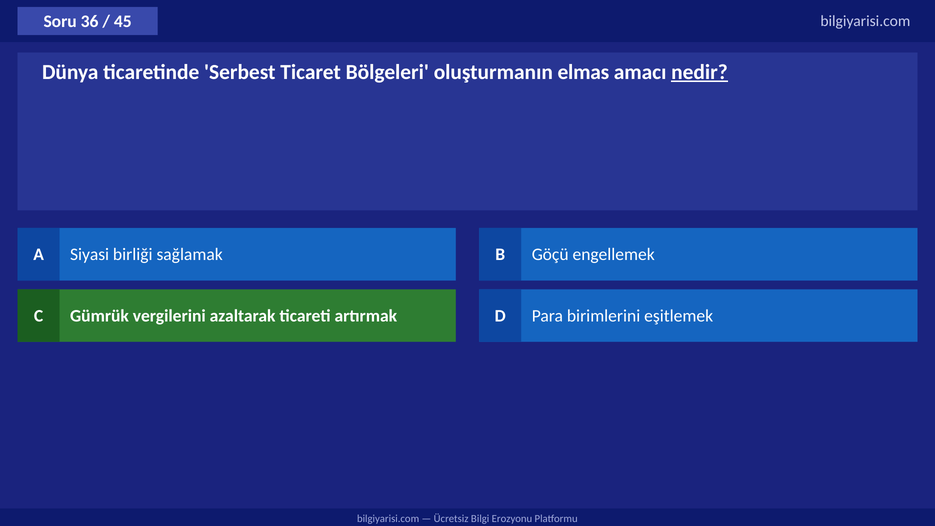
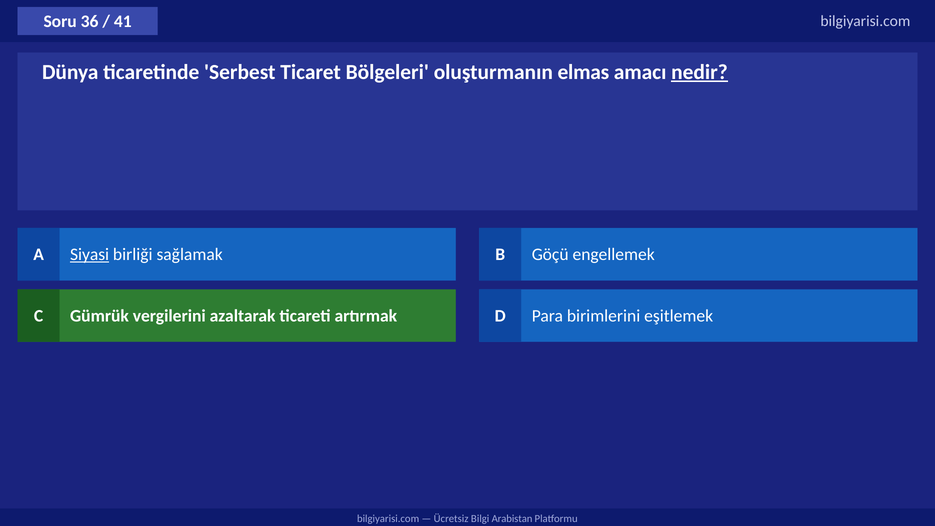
45: 45 -> 41 (123, 21)
Siyasi underline: none -> present (90, 254)
Erozyonu: Erozyonu -> Arabistan (512, 519)
